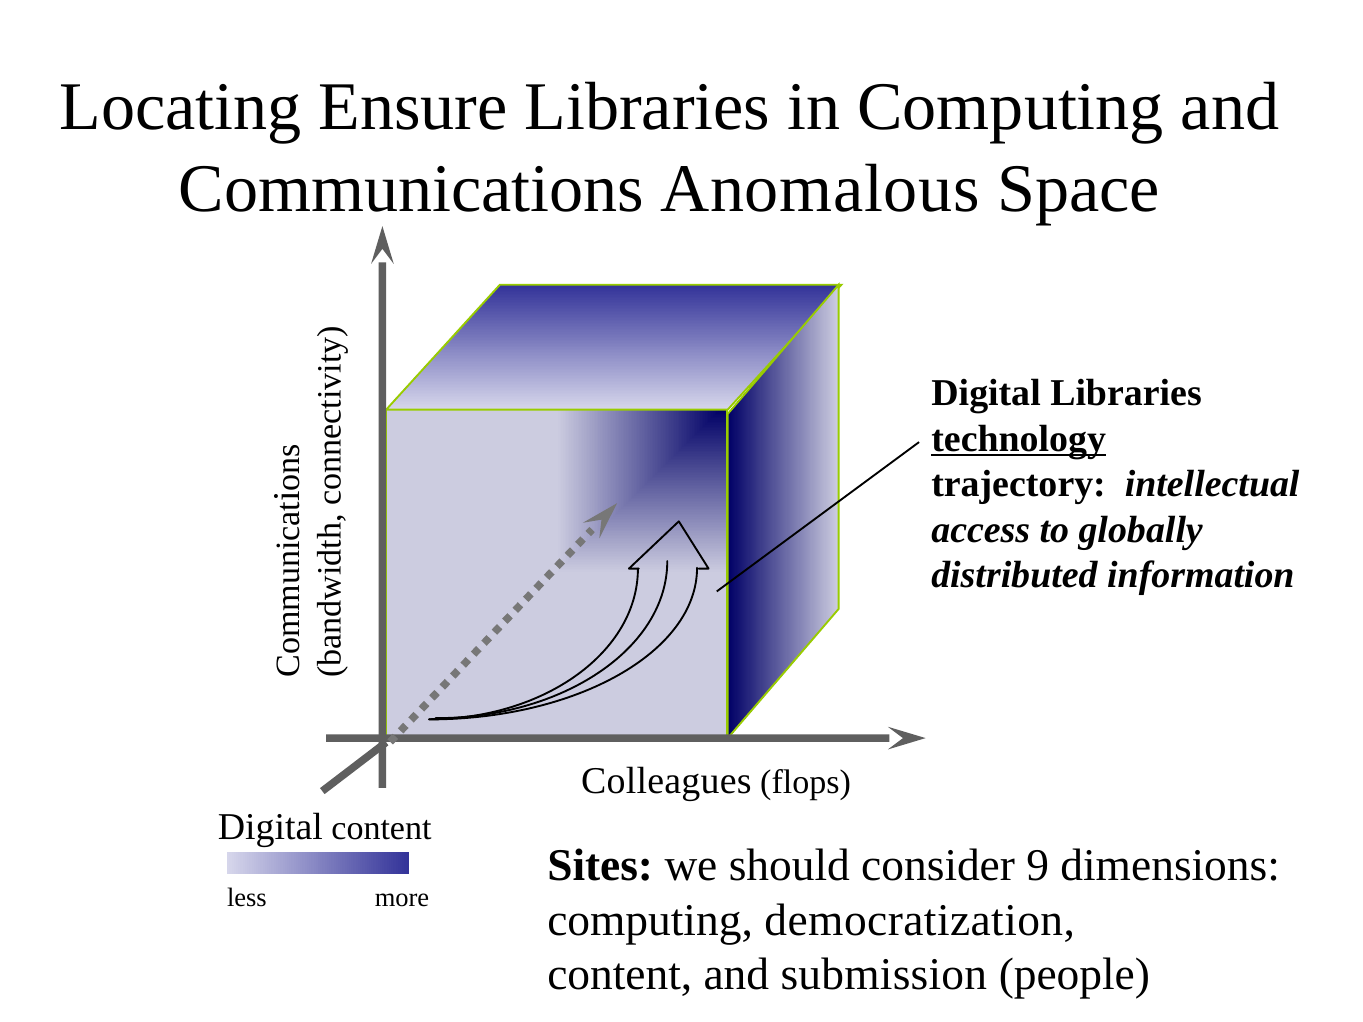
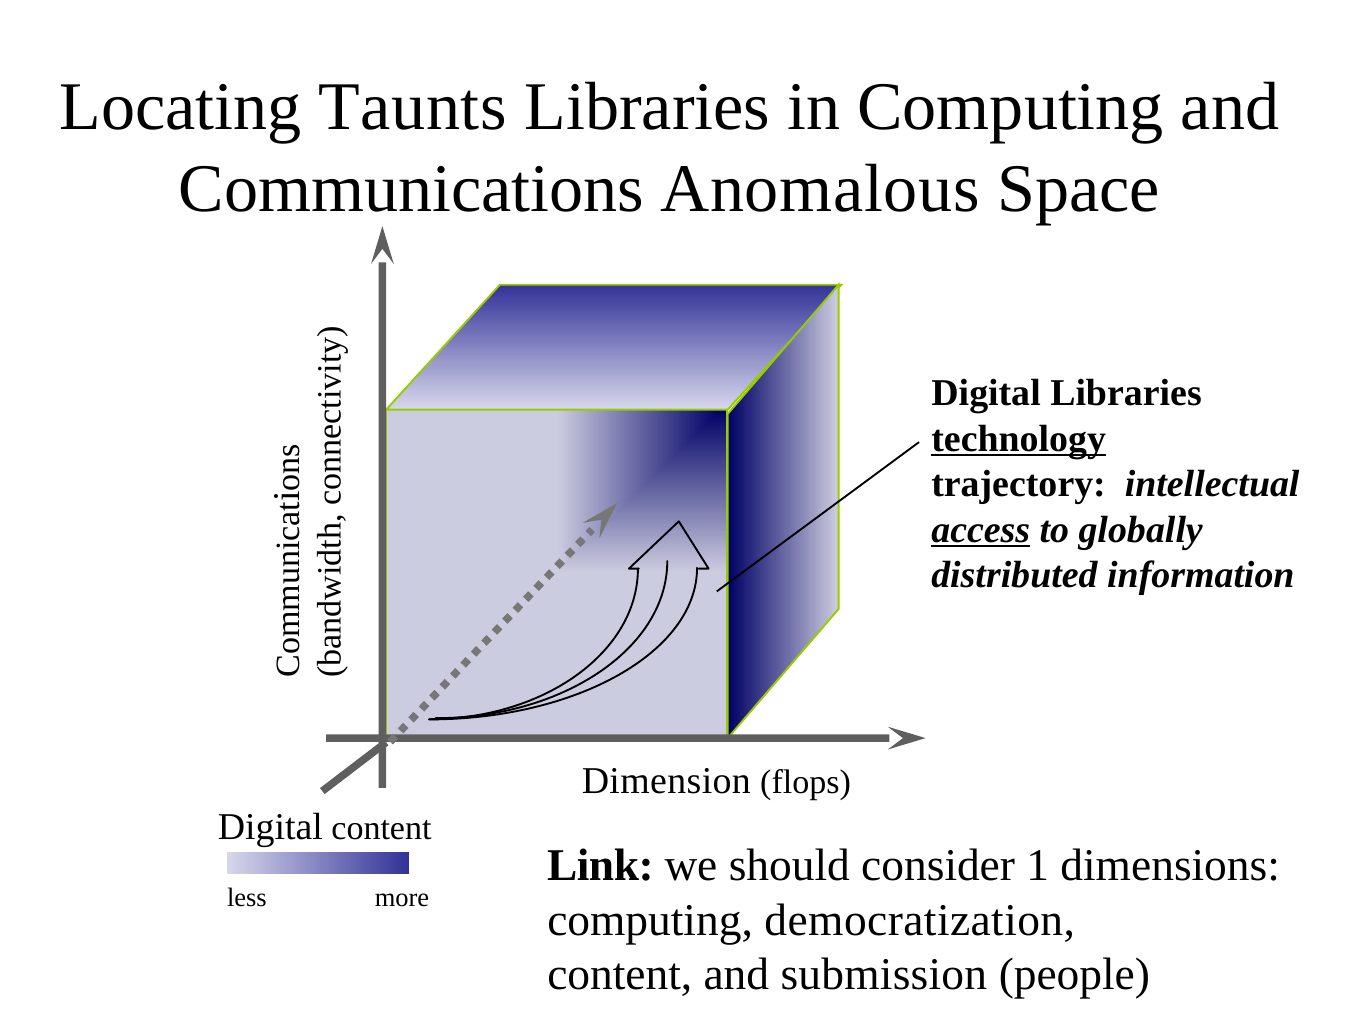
Ensure: Ensure -> Taunts (413, 107)
access underline: none -> present (981, 530)
Colleagues: Colleagues -> Dimension (666, 782)
Sites: Sites -> Link (600, 866)
9: 9 -> 1 (1038, 866)
